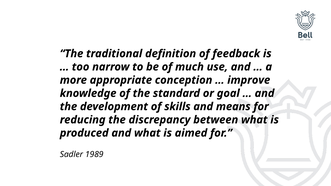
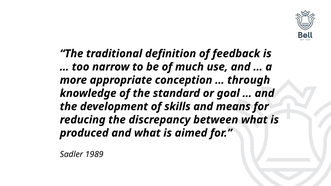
improve: improve -> through (249, 80)
